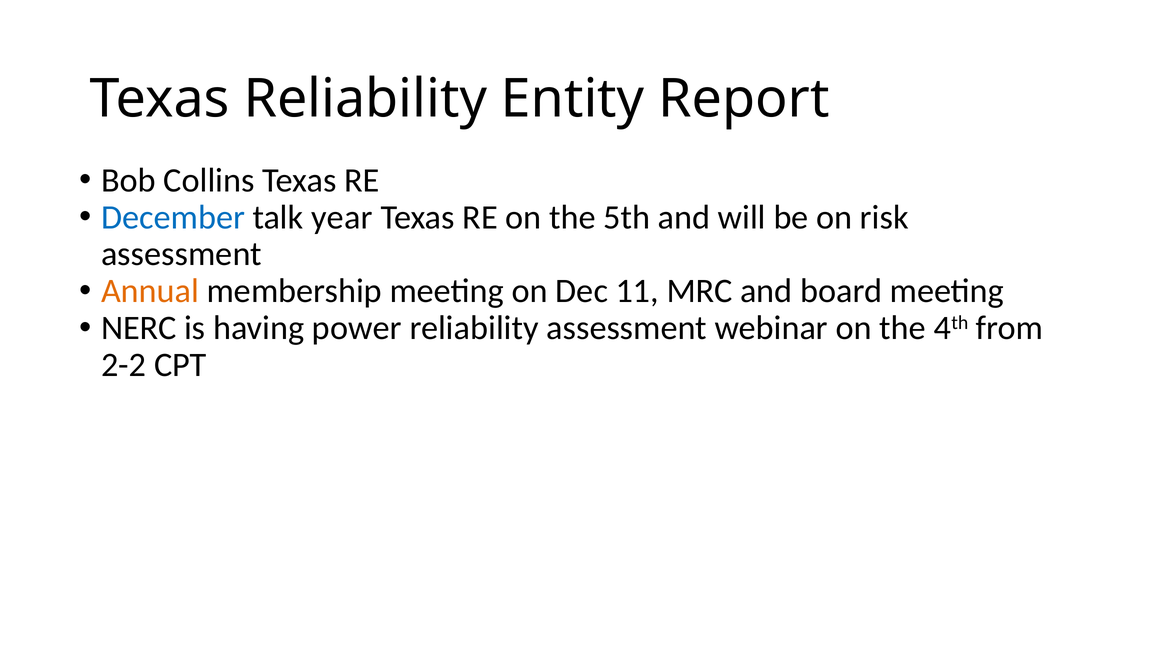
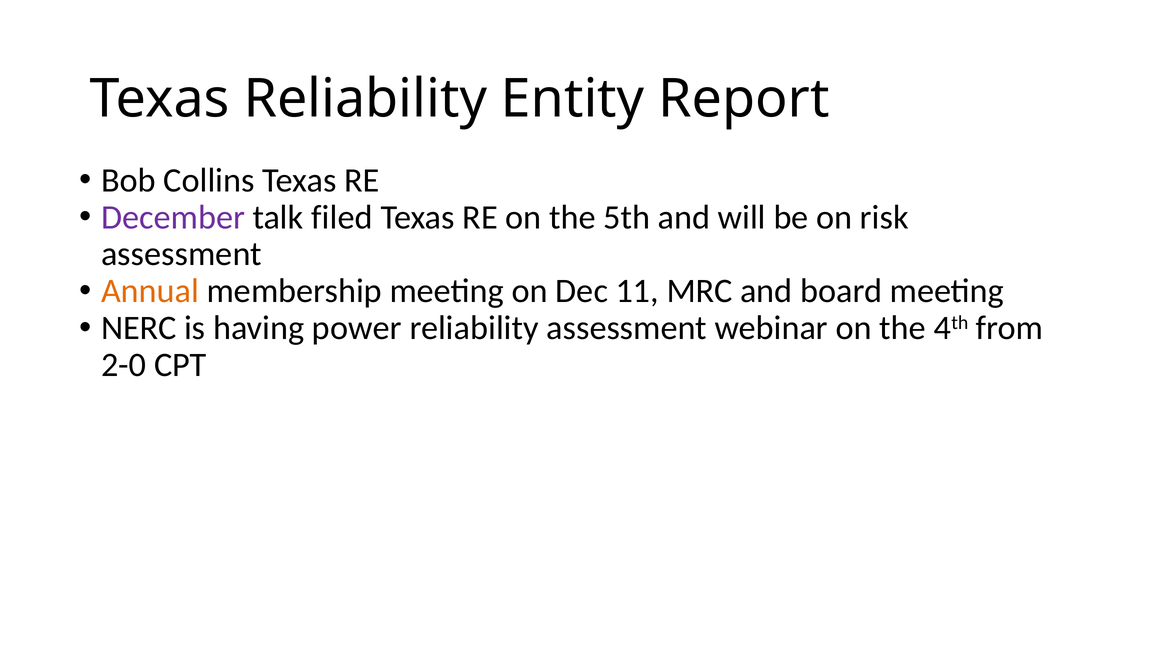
December colour: blue -> purple (173, 217)
year: year -> filed (342, 217)
2-2: 2-2 -> 2-0 (124, 365)
